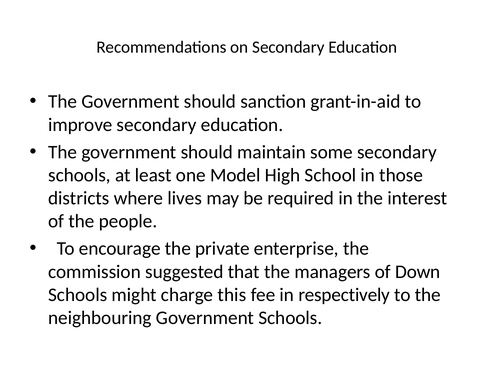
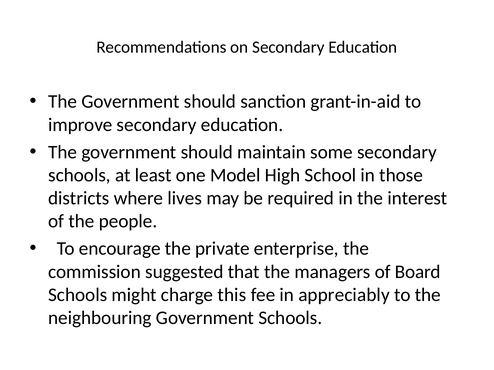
Down: Down -> Board (418, 272)
respectively: respectively -> appreciably (344, 295)
